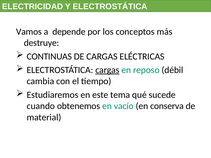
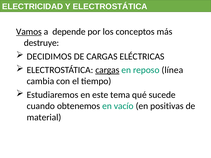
Vamos underline: none -> present (29, 32)
CONTINUAS: CONTINUAS -> DECIDIMOS (49, 57)
débil: débil -> línea (172, 70)
conserva: conserva -> positivas (167, 106)
